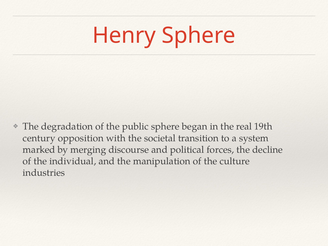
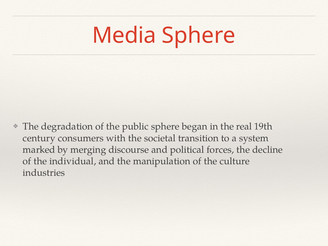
Henry: Henry -> Media (124, 35)
opposition: opposition -> consumers (81, 138)
